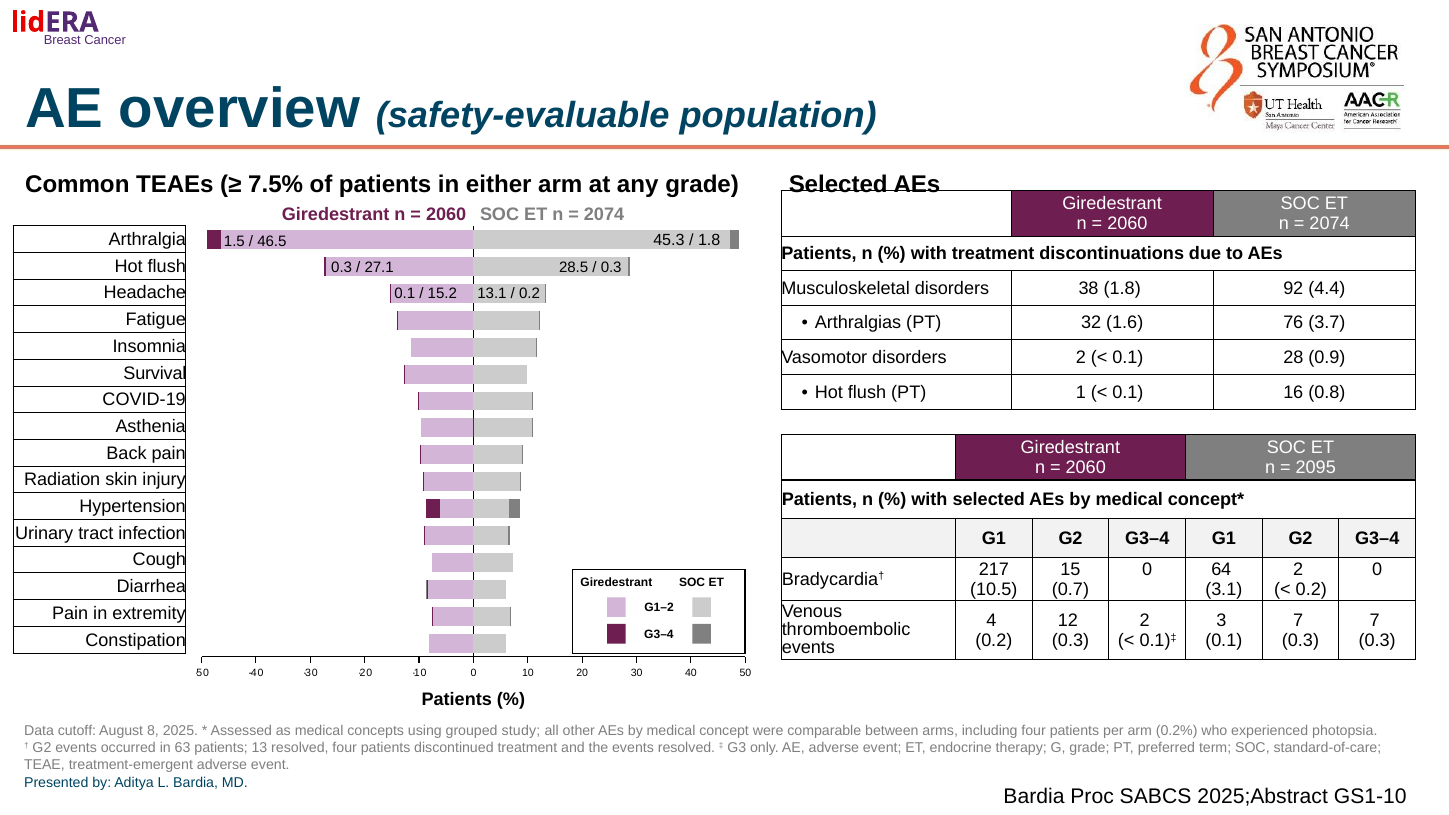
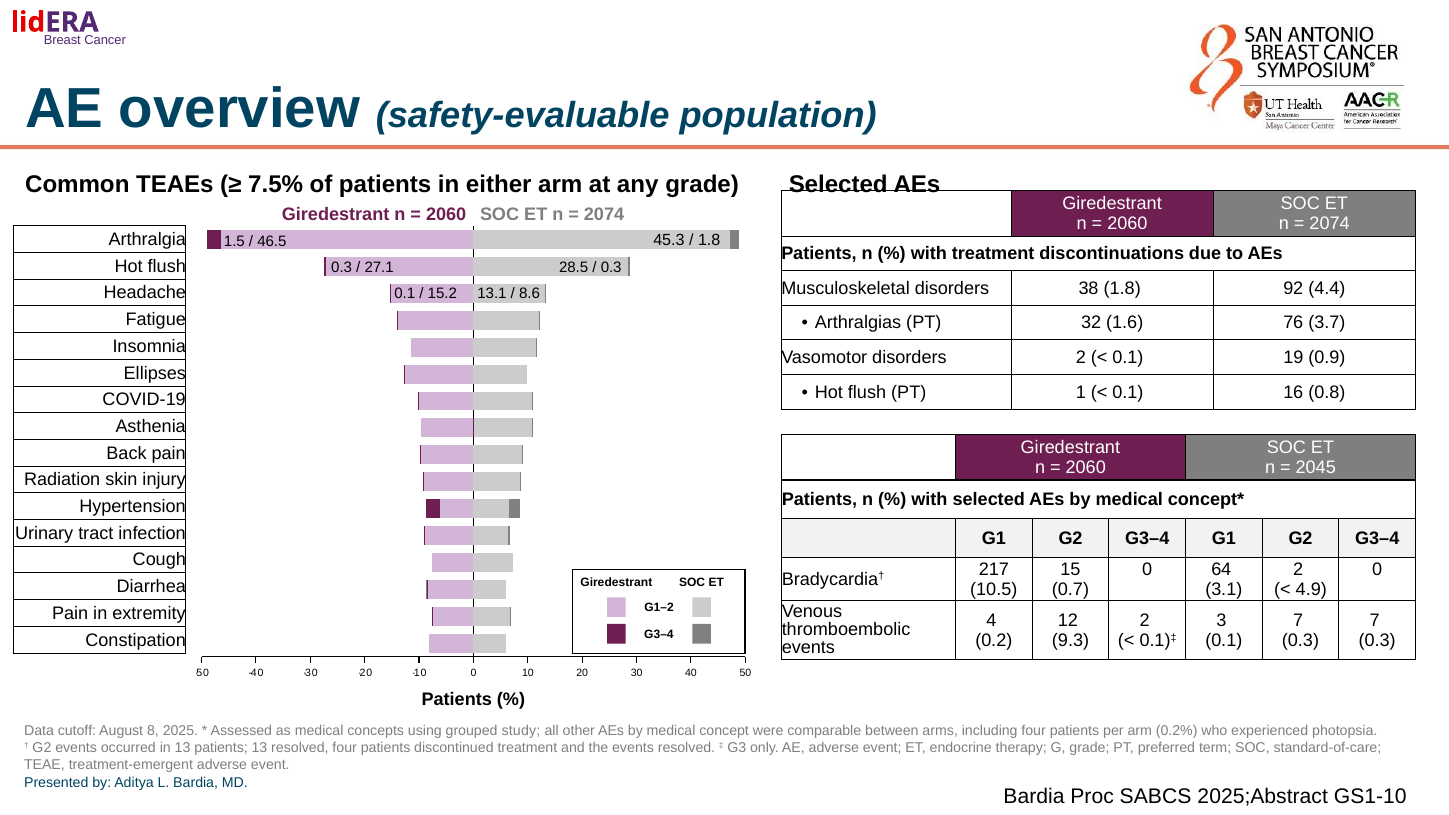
0.2: 0.2 -> 8.6 (530, 294)
28: 28 -> 19 (1293, 358)
Survival: Survival -> Ellipses (155, 373)
2095: 2095 -> 2045 (1316, 468)
0.2: 0.2 -> 4.9 (1311, 590)
0.3: 0.3 -> 9.3 (1071, 641)
in 63: 63 -> 13 (183, 748)
